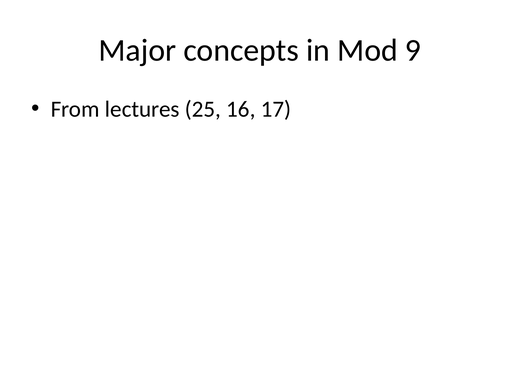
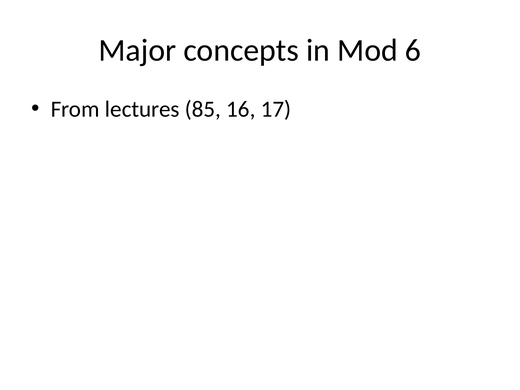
9: 9 -> 6 (413, 50)
25: 25 -> 85 (203, 109)
